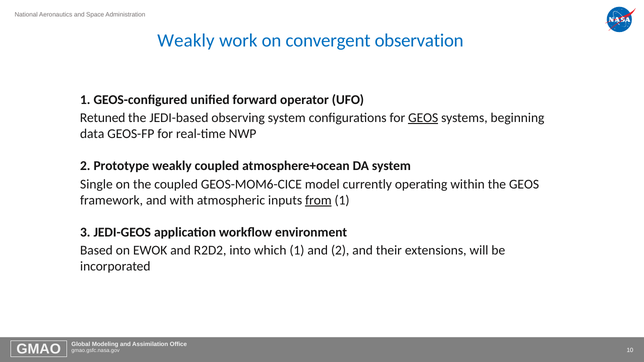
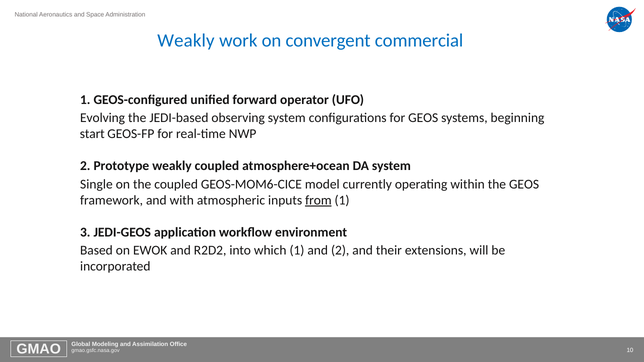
observation: observation -> commercial (419, 40)
Retuned: Retuned -> Evolving (103, 118)
GEOS underline: present -> none (423, 118)
data: data -> start (92, 134)
